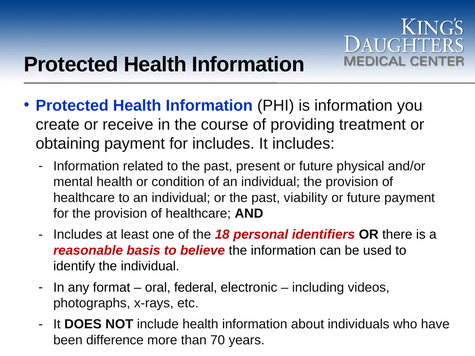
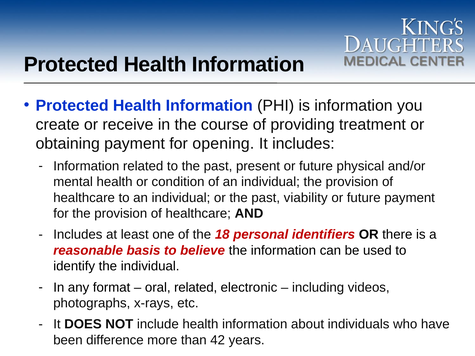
for includes: includes -> opening (223, 144)
oral federal: federal -> related (196, 288)
70: 70 -> 42 (218, 340)
